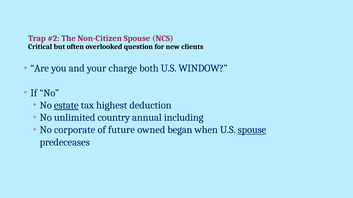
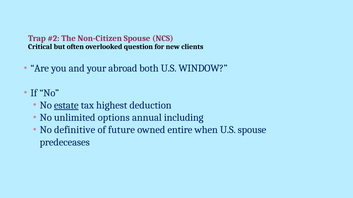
charge: charge -> abroad (123, 69)
country: country -> options (114, 118)
corporate: corporate -> definitive (75, 130)
began: began -> entire (180, 130)
spouse underline: present -> none (252, 130)
